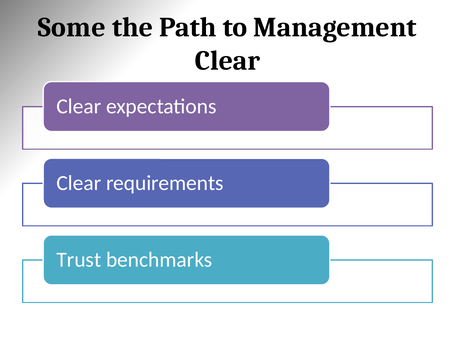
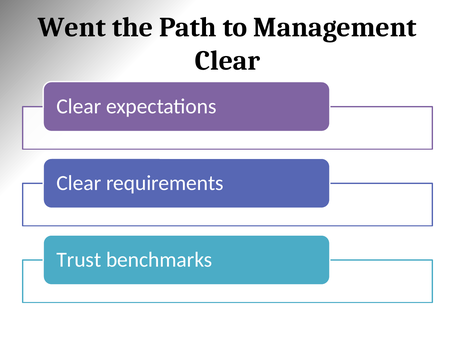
Some: Some -> Went (72, 27)
